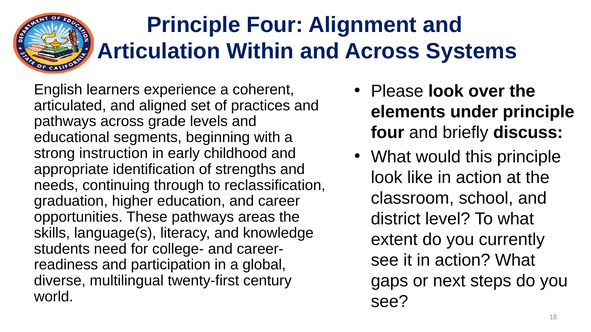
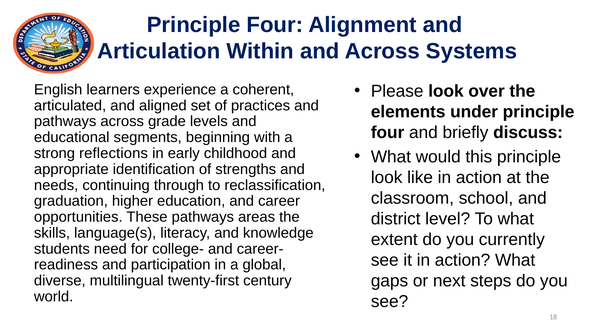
instruction: instruction -> reflections (114, 153)
